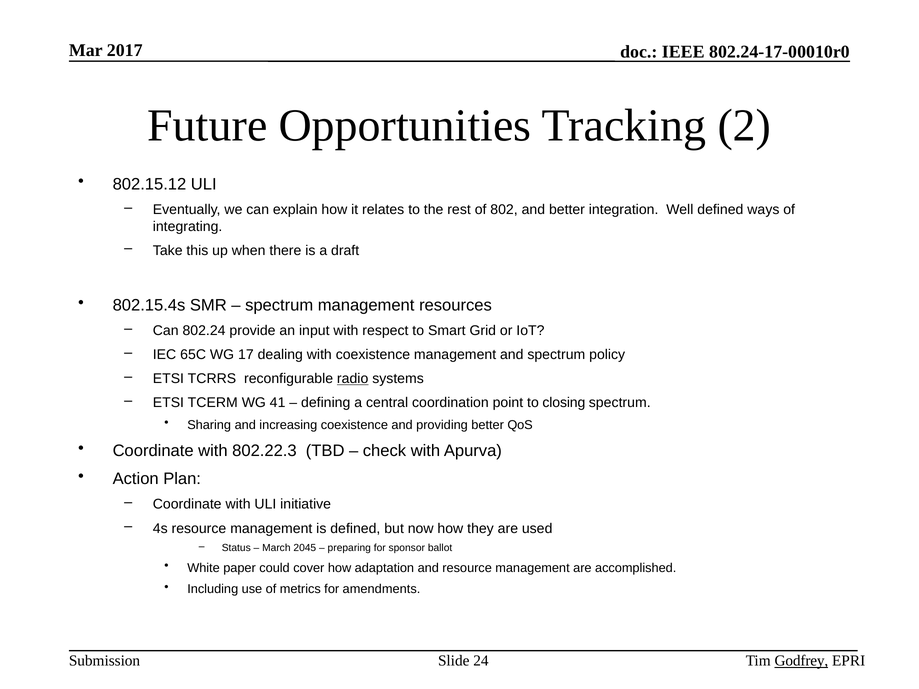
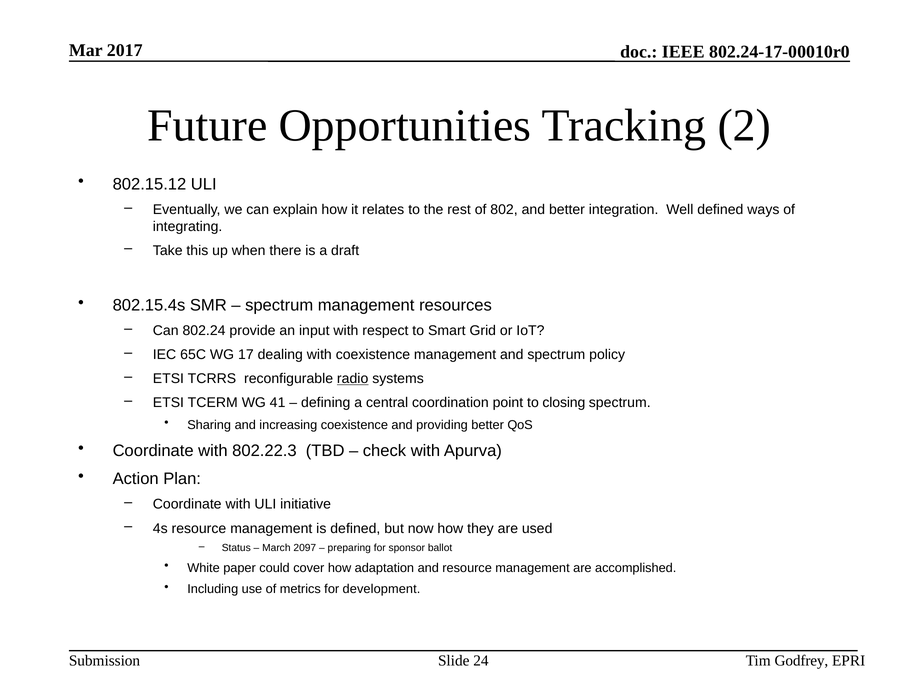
2045: 2045 -> 2097 (305, 548)
amendments: amendments -> development (381, 589)
Godfrey underline: present -> none (801, 661)
